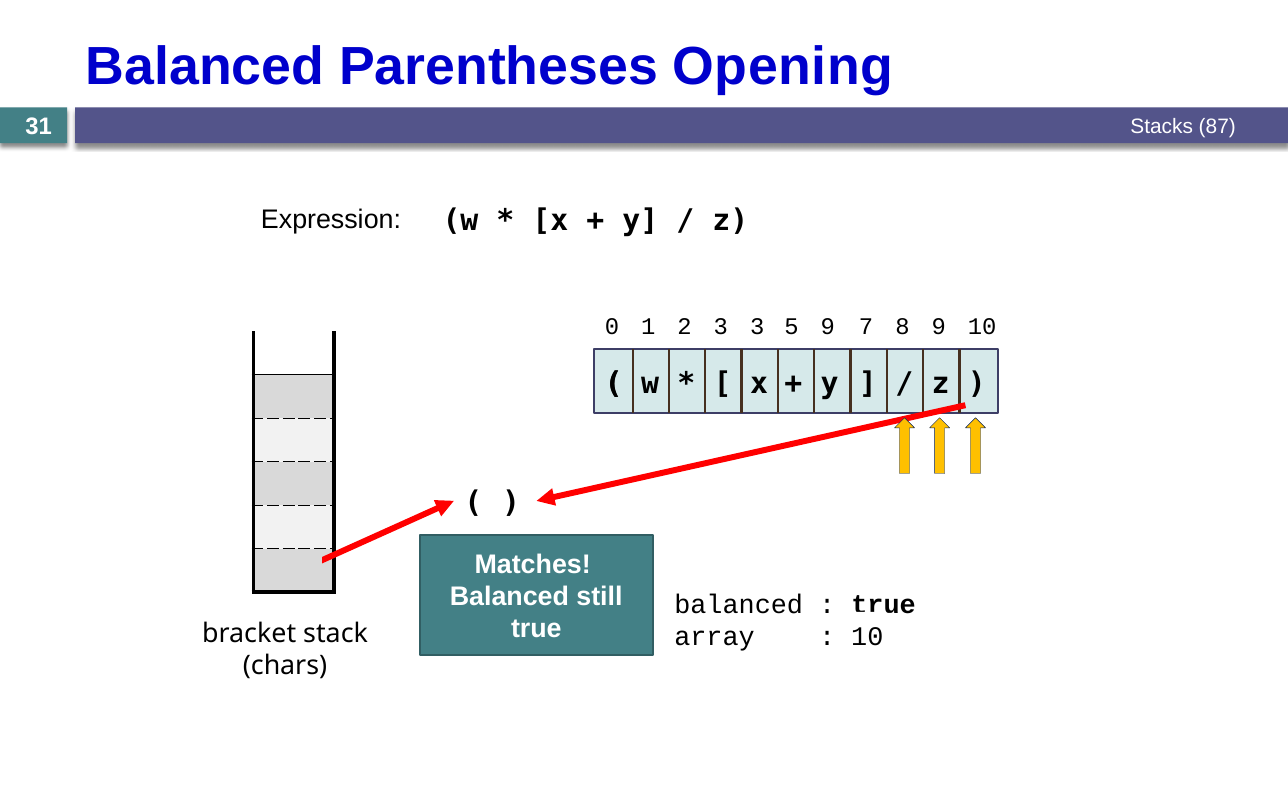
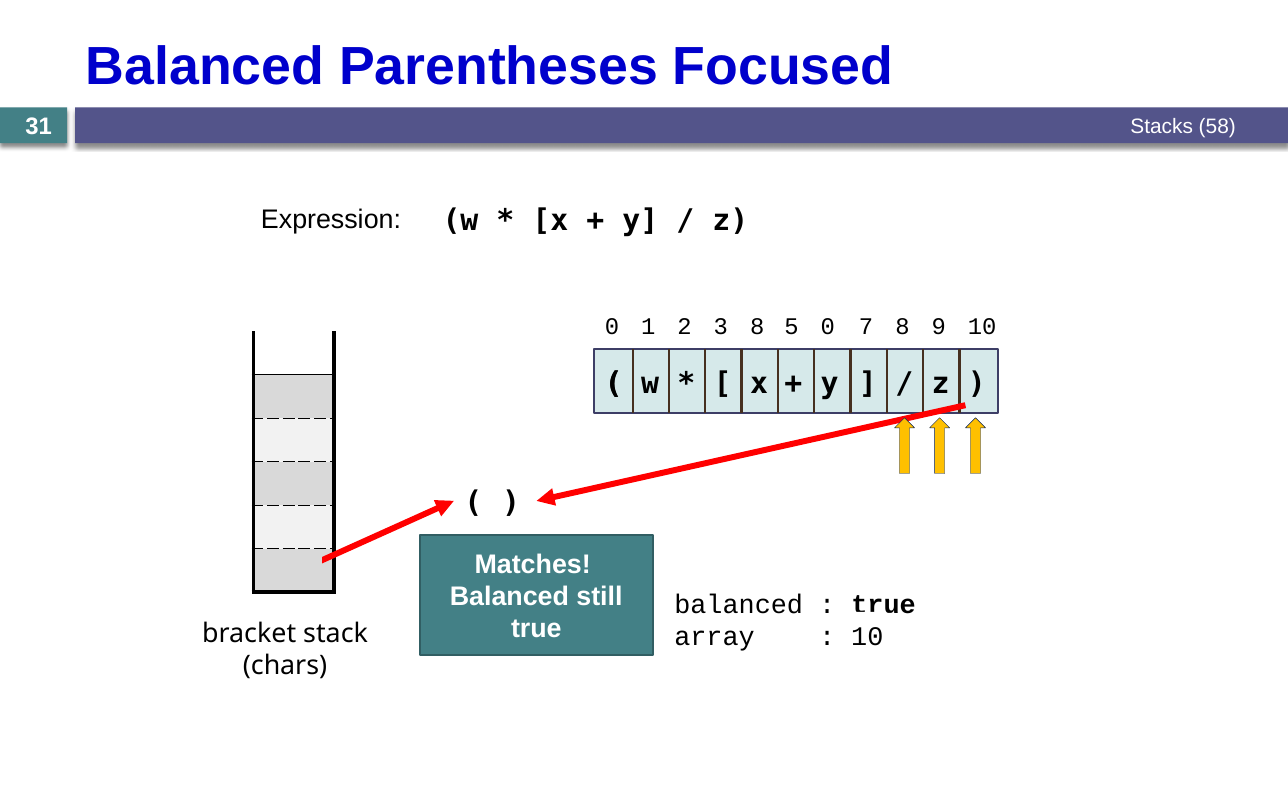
Opening: Opening -> Focused (783, 67)
87: 87 -> 58 (1217, 126)
1 3: 3 -> 8 (757, 327)
5 9: 9 -> 0 (828, 327)
